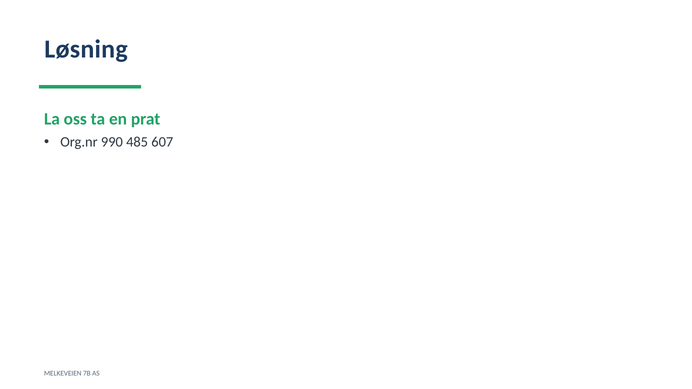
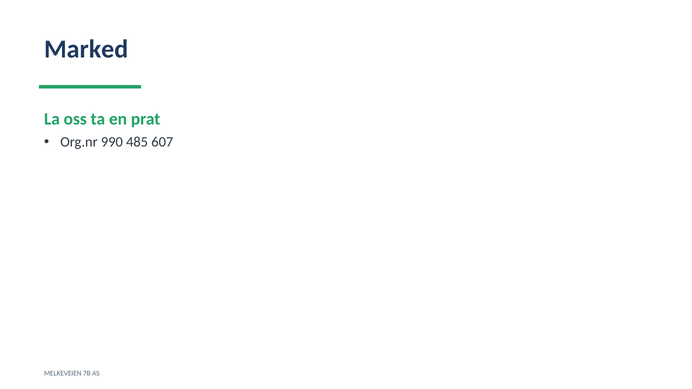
Løsning: Løsning -> Marked (86, 49)
